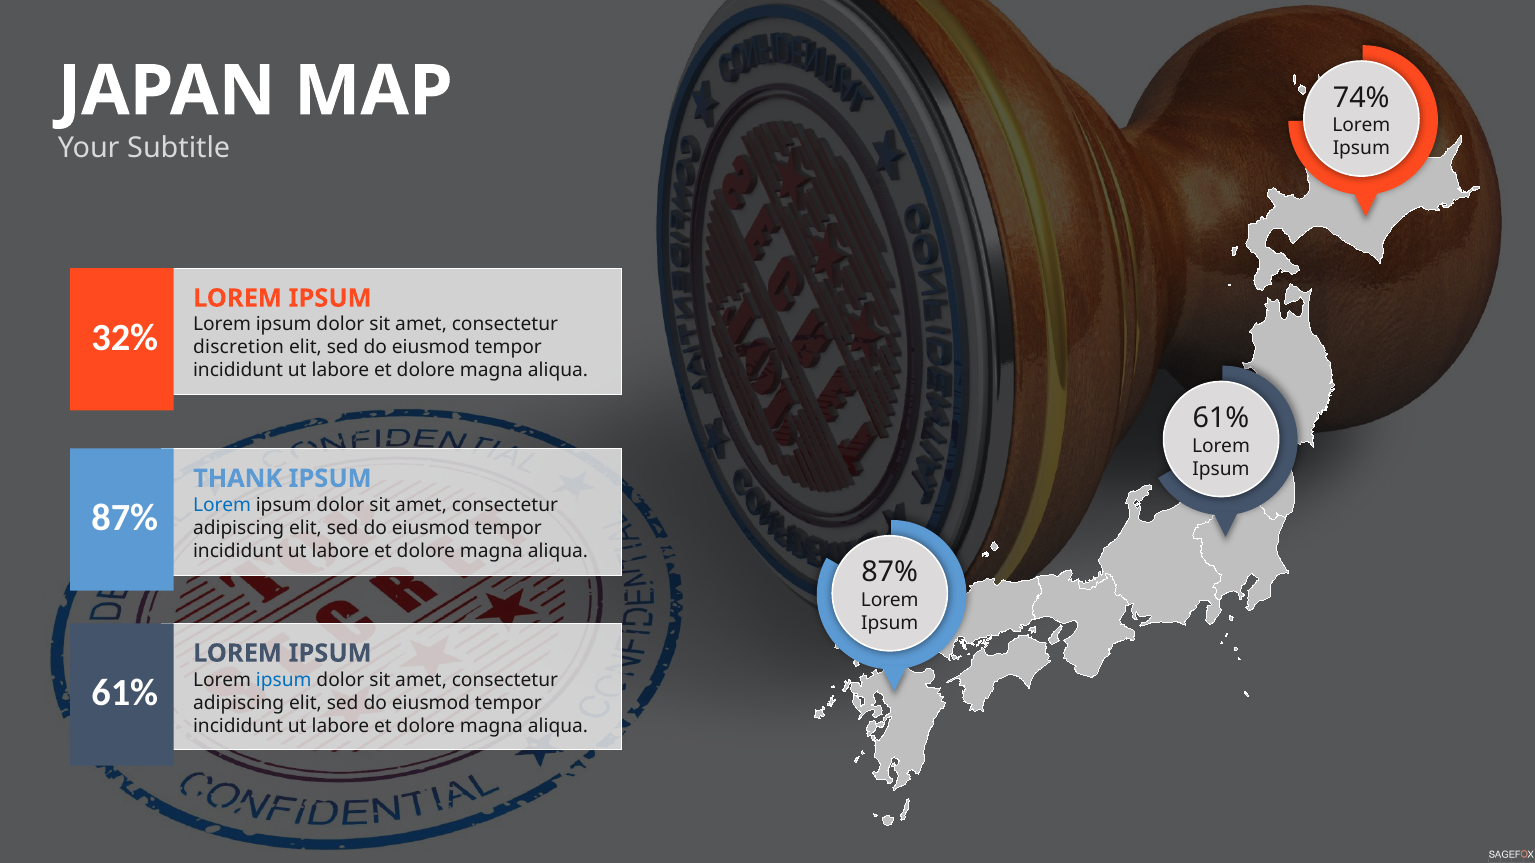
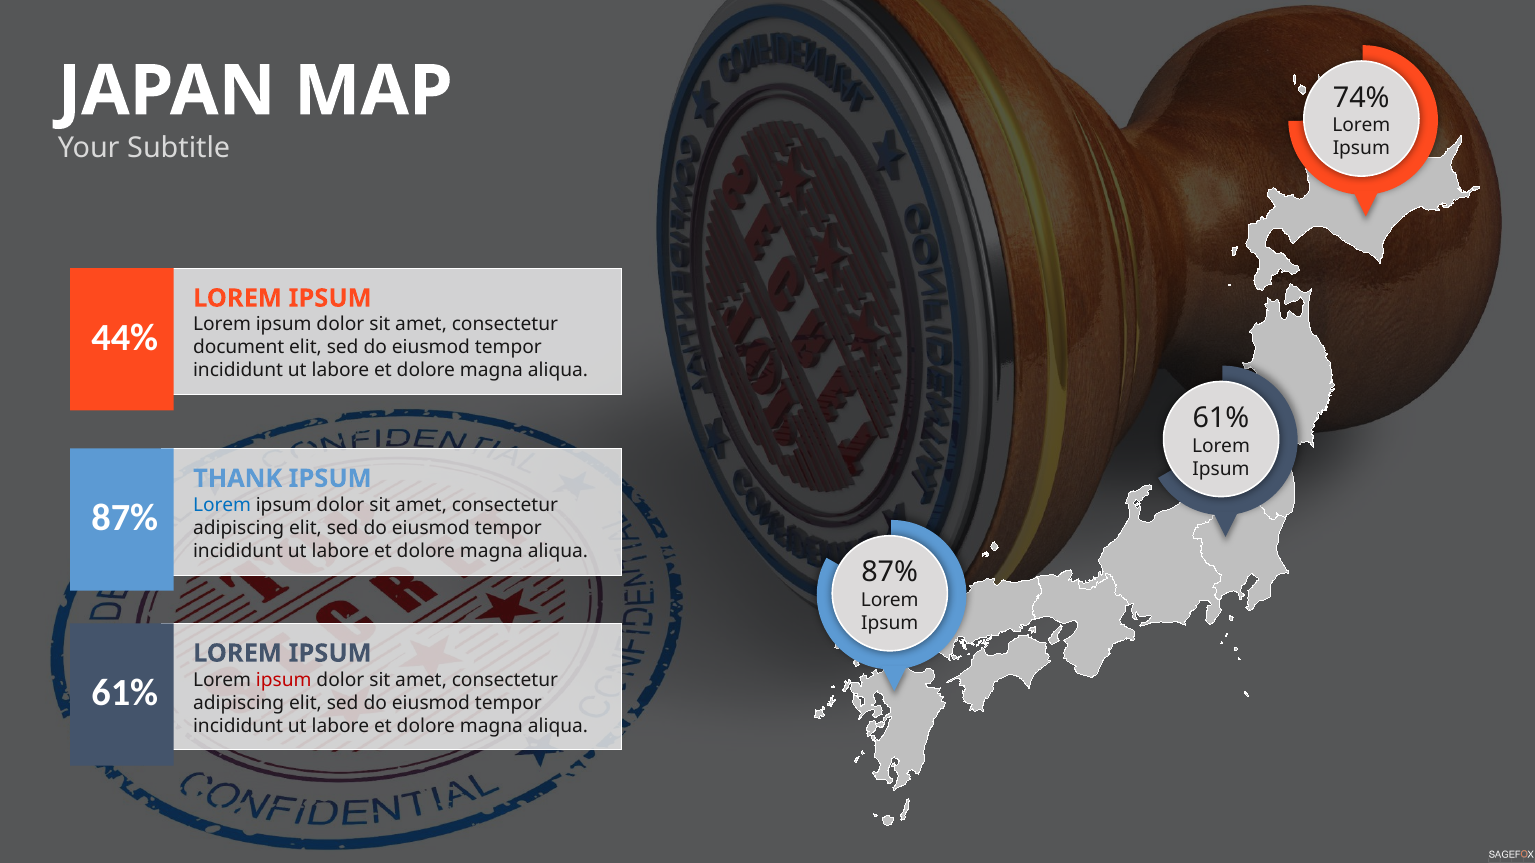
32%: 32% -> 44% (125, 338)
discretion: discretion -> document (239, 348)
ipsum colour: blue -> red (284, 680)
